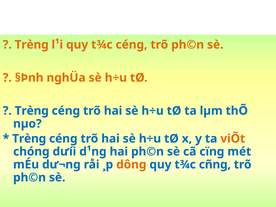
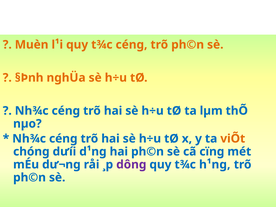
Trèng: Trèng -> Muèn (32, 45)
Trèng: Trèng -> Nh¾c (32, 111)
Trèng: Trèng -> Nh¾c (29, 139)
dông colour: orange -> purple (131, 165)
cñng: cñng -> h¹ng (215, 165)
